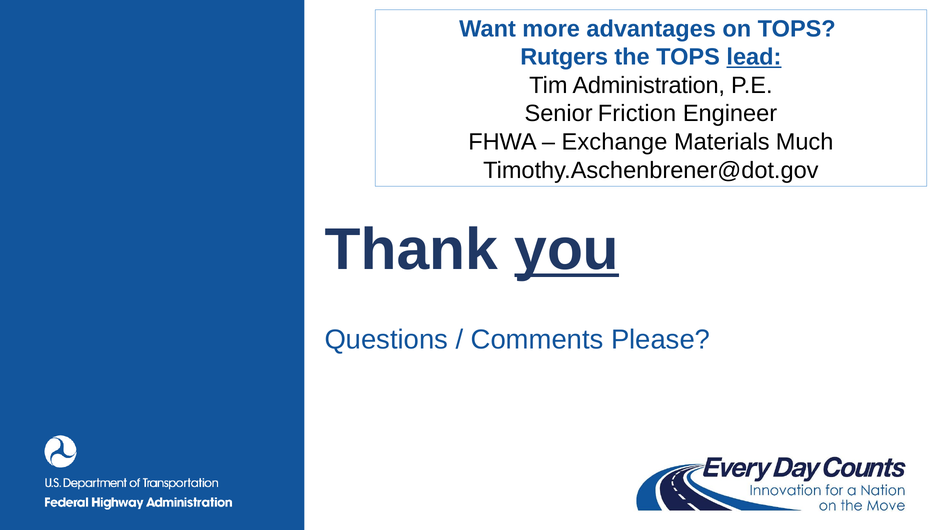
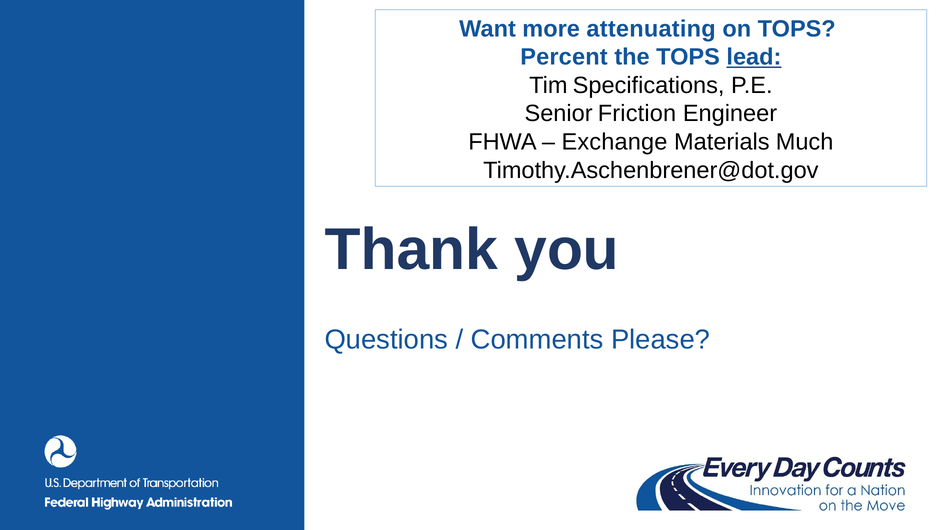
advantages: advantages -> attenuating (651, 29)
Rutgers: Rutgers -> Percent (564, 57)
Administration: Administration -> Specifications (649, 85)
you underline: present -> none (567, 250)
